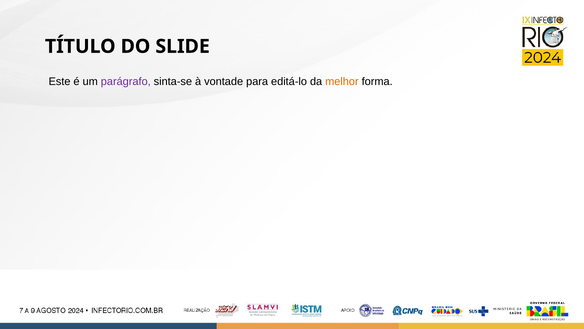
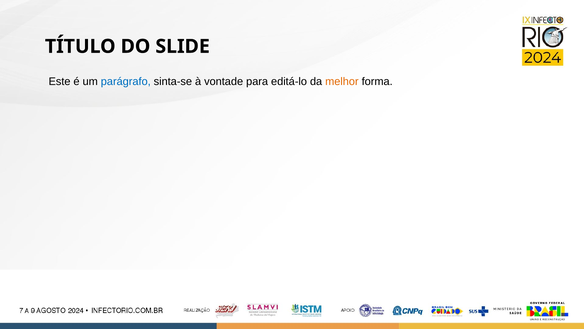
parágrafo colour: purple -> blue (126, 82)
